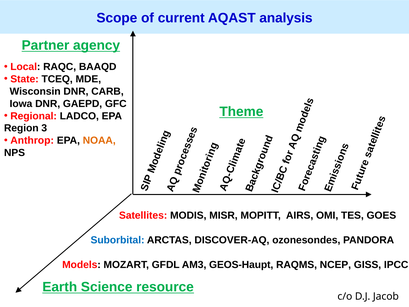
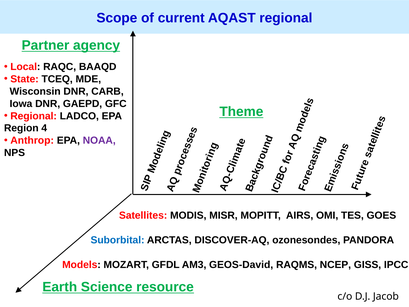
AQAST analysis: analysis -> regional (286, 18)
3: 3 -> 4 (44, 128)
NOAA colour: orange -> purple (99, 140)
GEOS-Haupt: GEOS-Haupt -> GEOS-David (241, 265)
